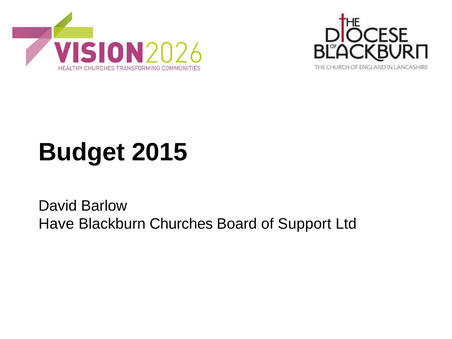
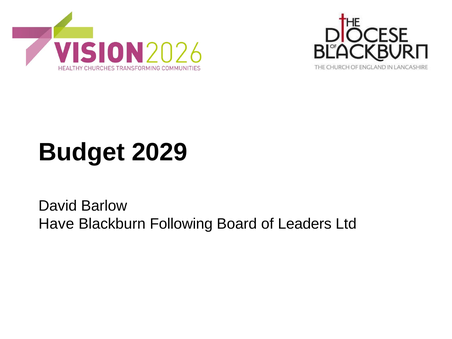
2015: 2015 -> 2029 (160, 152)
Churches: Churches -> Following (181, 224)
Support: Support -> Leaders (305, 224)
